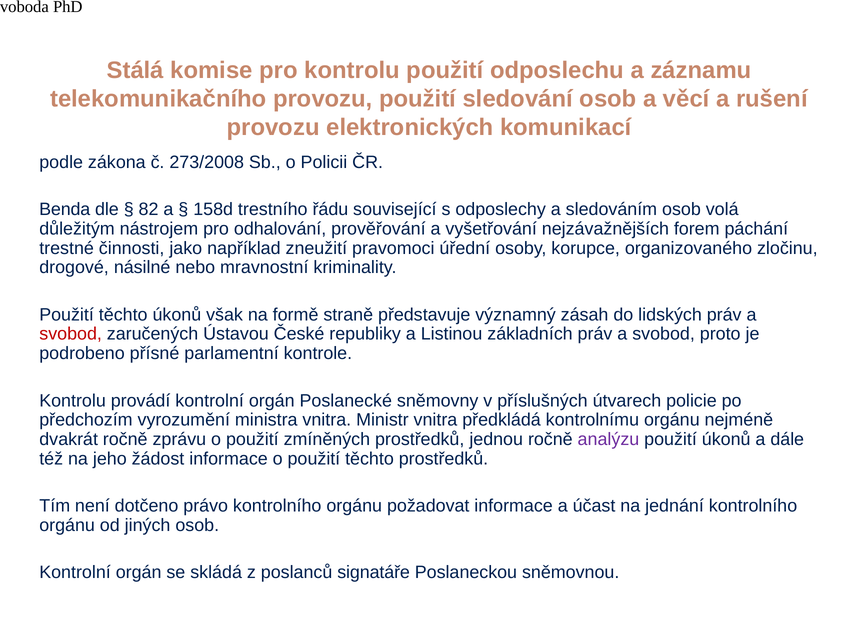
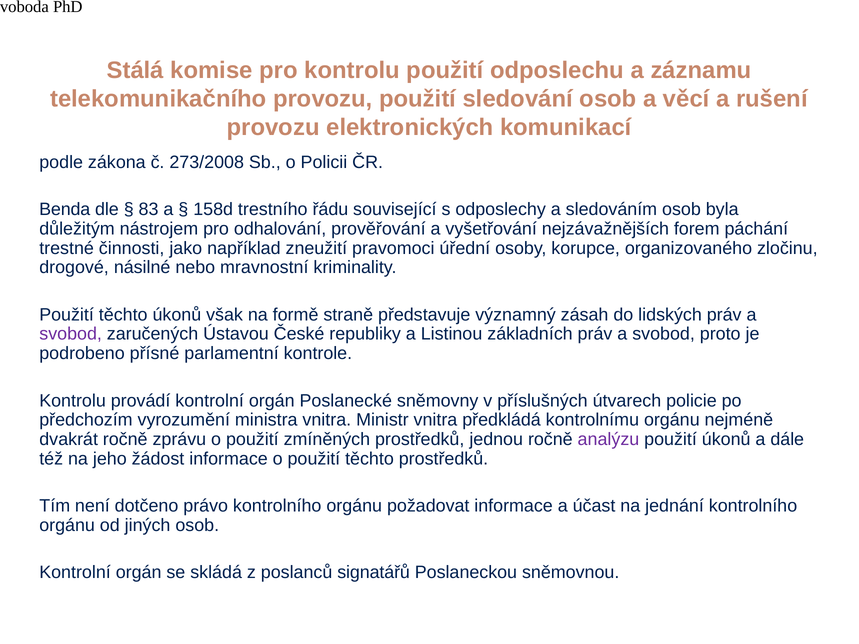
82: 82 -> 83 (149, 210)
volá: volá -> byla (722, 210)
svobod colour: red -> purple (71, 334)
signatáře: signatáře -> signatářů (374, 573)
